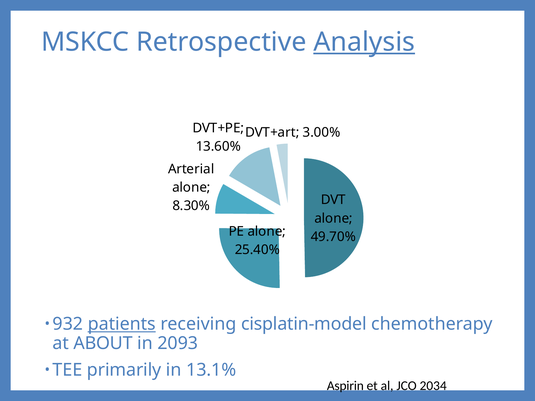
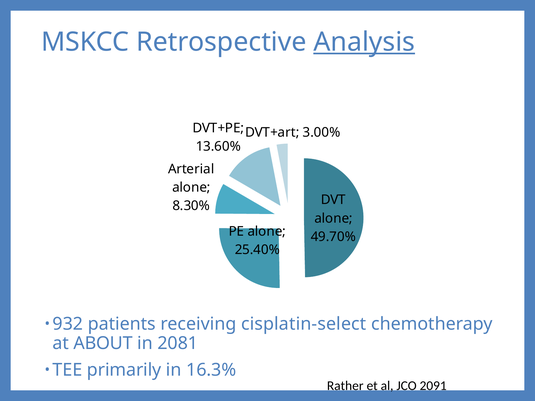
patients underline: present -> none (122, 324)
cisplatin-model: cisplatin-model -> cisplatin-select (304, 324)
2093: 2093 -> 2081 (178, 344)
13.1%: 13.1% -> 16.3% (211, 370)
Aspirin: Aspirin -> Rather (345, 386)
2034: 2034 -> 2091 (433, 386)
